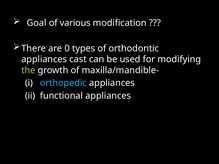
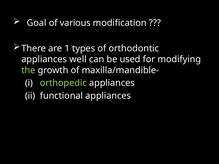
0: 0 -> 1 (67, 48)
cast: cast -> well (78, 59)
orthopedic colour: light blue -> light green (63, 83)
